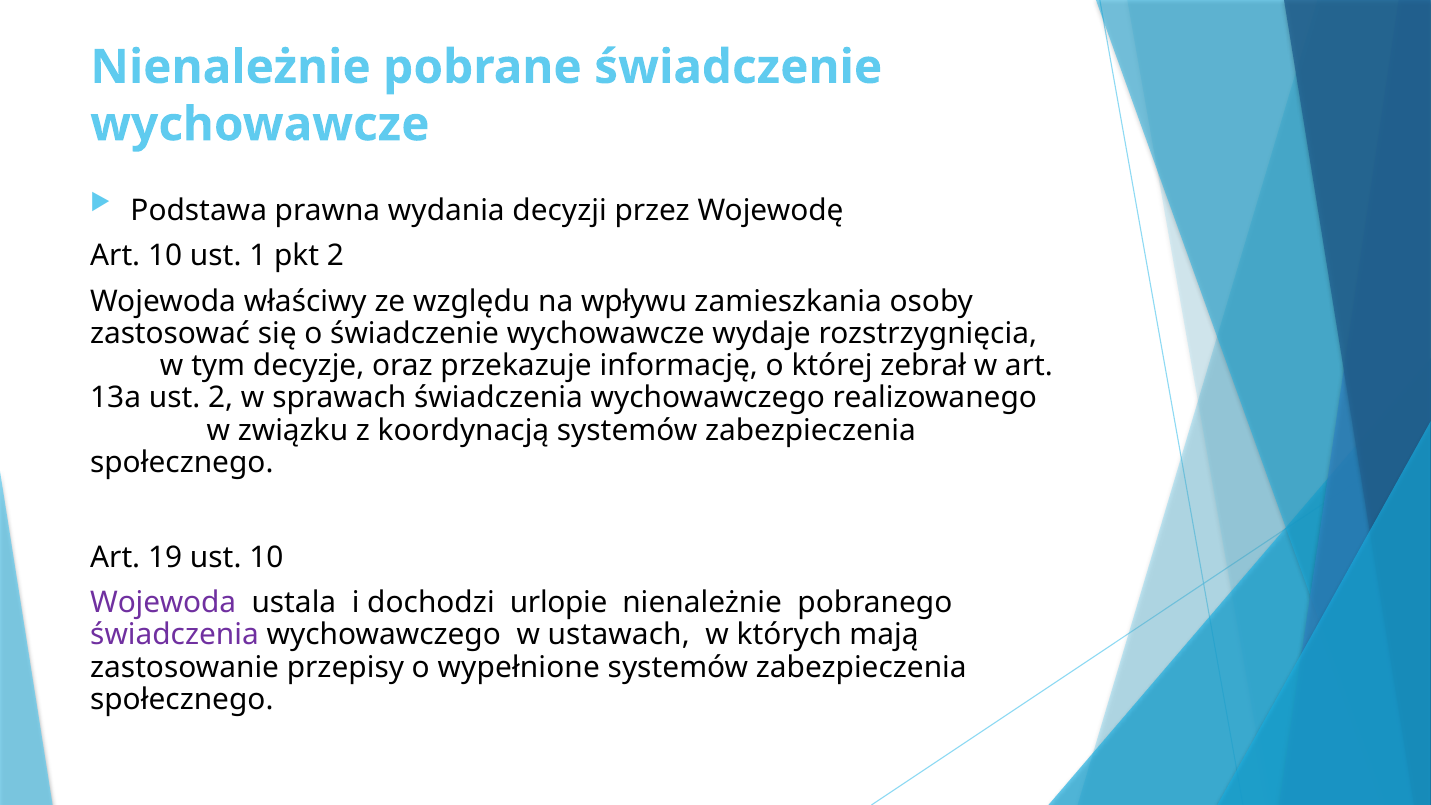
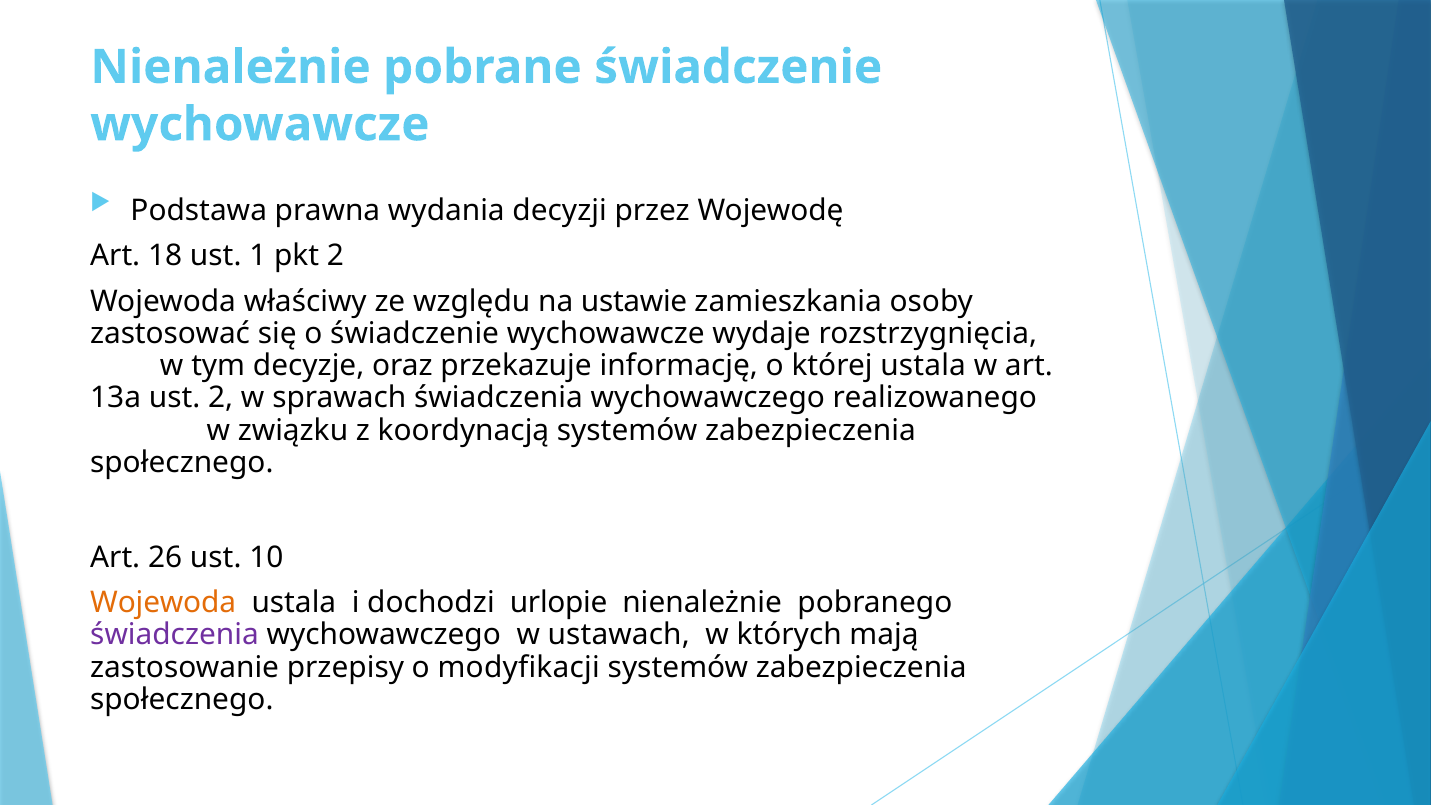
Art 10: 10 -> 18 (165, 256)
wpływu: wpływu -> ustawie (634, 301)
której zebrał: zebrał -> ustala (923, 366)
19: 19 -> 26 (165, 557)
Wojewoda colour: purple -> orange (163, 603)
wypełnione: wypełnione -> modyfikacji (519, 667)
